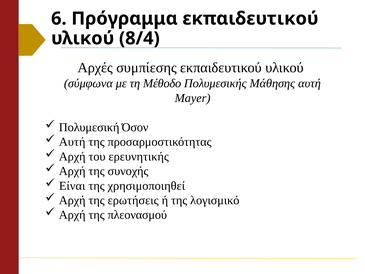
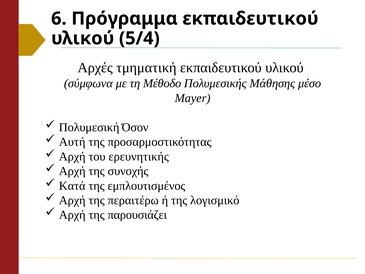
8/4: 8/4 -> 5/4 (139, 38)
συμπίεσης: συμπίεσης -> τμηματική (146, 68)
Μάθησης αυτή: αυτή -> μέσο (310, 83)
Είναι: Είναι -> Κατά (72, 186)
χρησιμοποιηθεί: χρησιμοποιηθεί -> εμπλουτισμένος (146, 186)
ερωτήσεις: ερωτήσεις -> περαιτέρω (133, 200)
πλεονασμού: πλεονασμού -> παρουσιάζει (137, 215)
